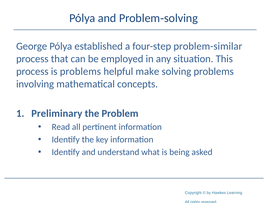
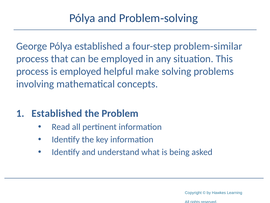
is problems: problems -> employed (81, 71)
Preliminary: Preliminary -> Established (57, 113)
